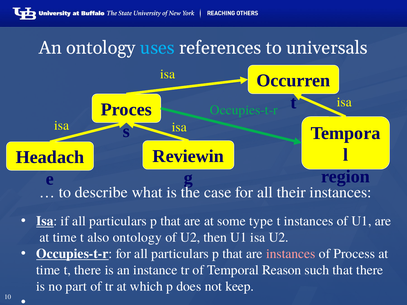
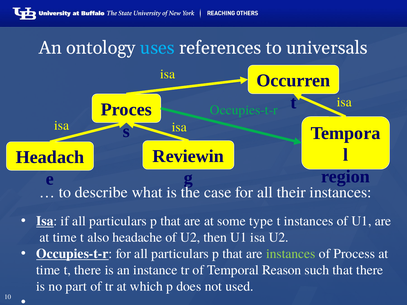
also ontology: ontology -> headache (137, 238)
instances colour: pink -> light green (291, 254)
keep: keep -> used (240, 286)
